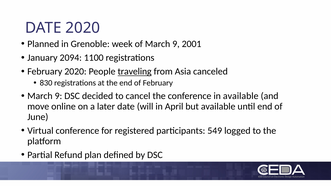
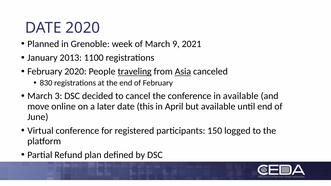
2001: 2001 -> 2021 (192, 44)
2094: 2094 -> 2013 (71, 58)
Asia underline: none -> present (183, 72)
9: 9 -> 3 (58, 96)
will: will -> this (145, 107)
549: 549 -> 150 (215, 131)
